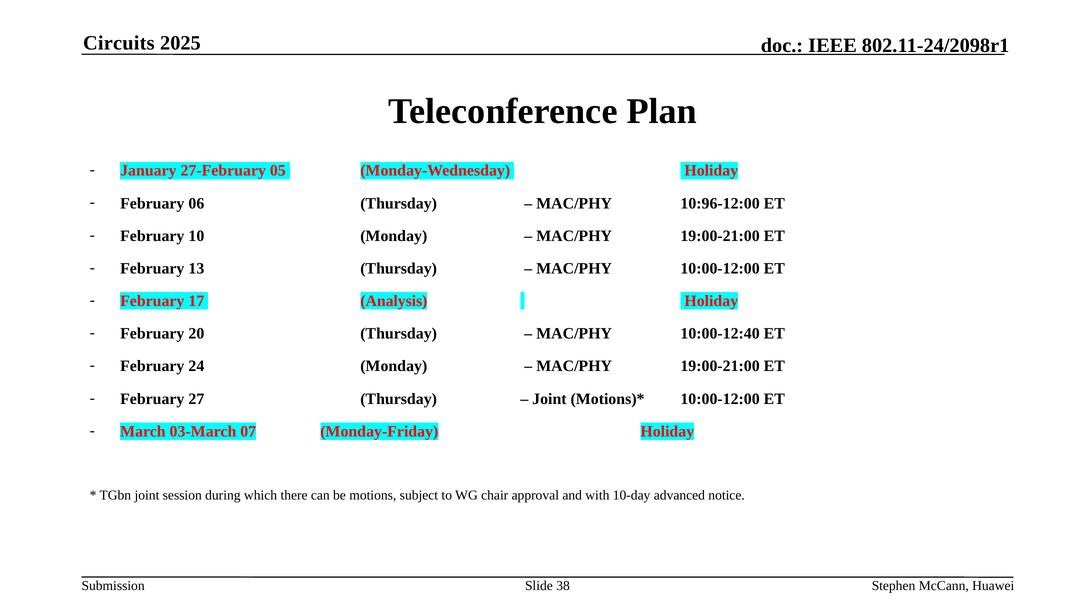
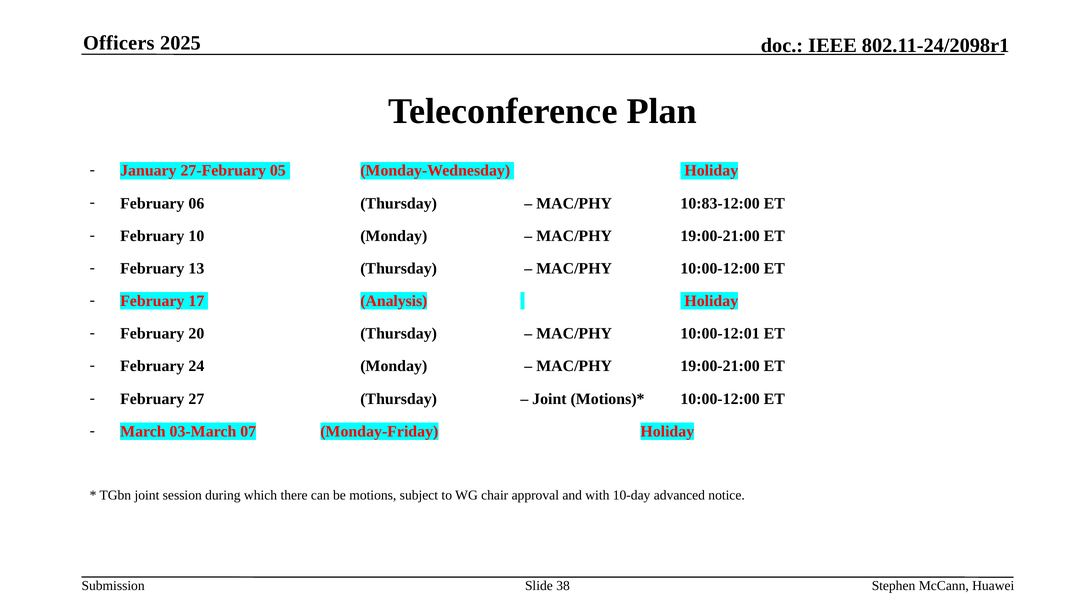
Circuits: Circuits -> Officers (119, 43)
10:96-12:00: 10:96-12:00 -> 10:83-12:00 (720, 203)
10:00-12:40: 10:00-12:40 -> 10:00-12:01 (720, 334)
